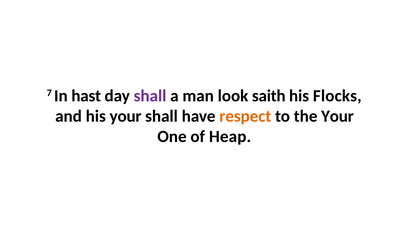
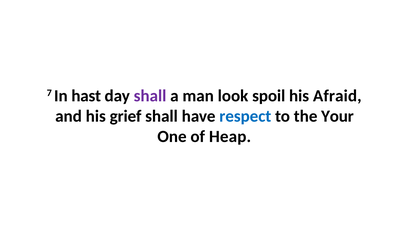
saith: saith -> spoil (269, 96)
Flocks: Flocks -> Afraid (337, 96)
his your: your -> grief (126, 116)
respect colour: orange -> blue (245, 116)
